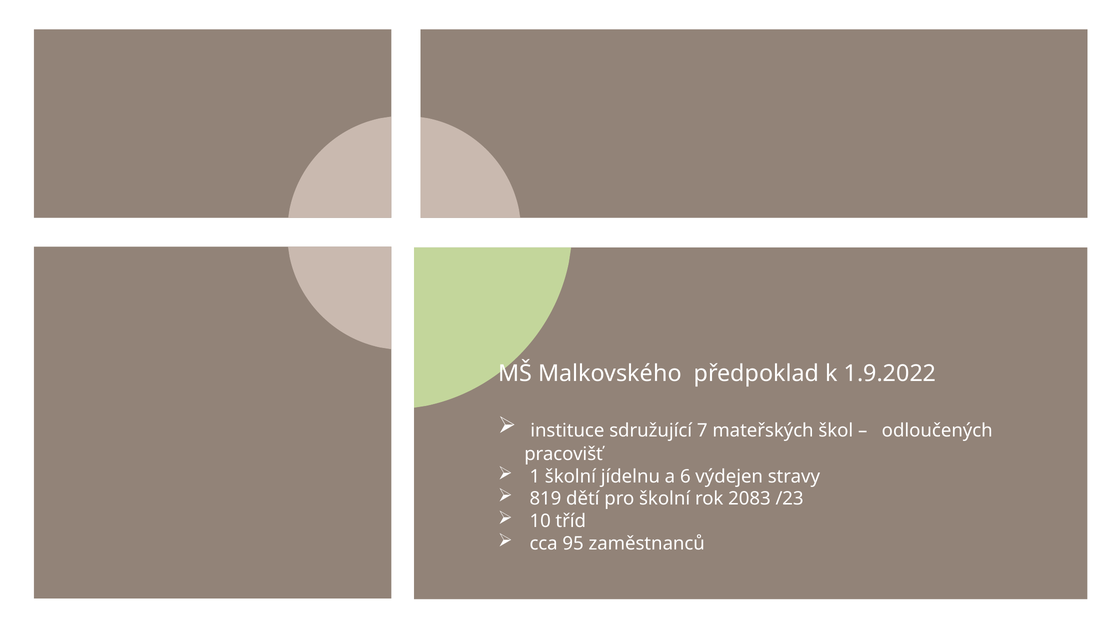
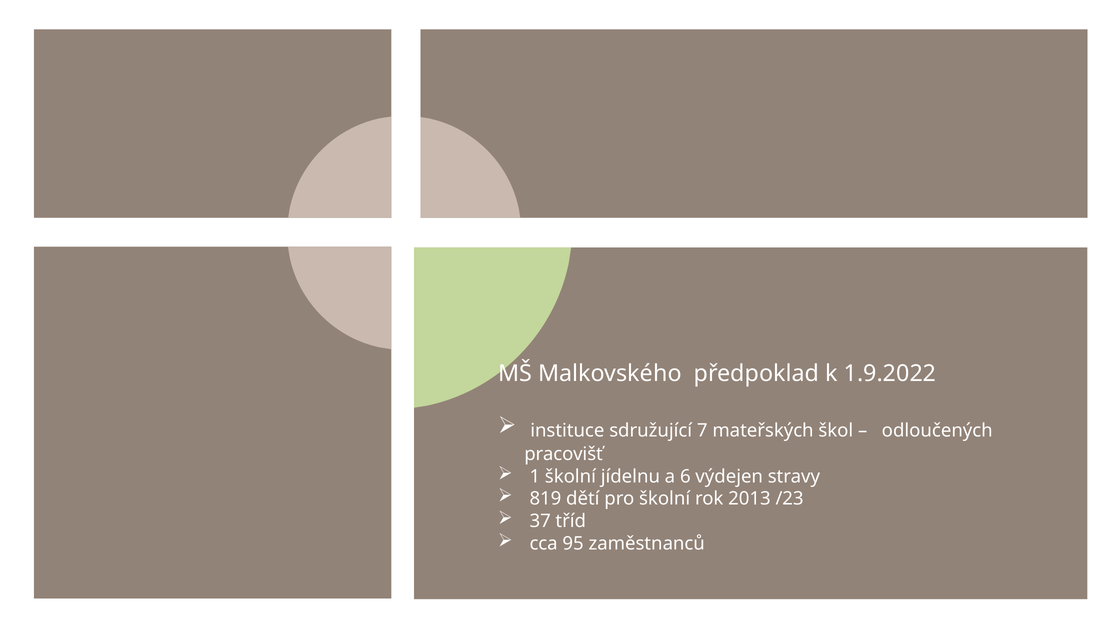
2083: 2083 -> 2013 (749, 499)
10: 10 -> 37 (540, 521)
